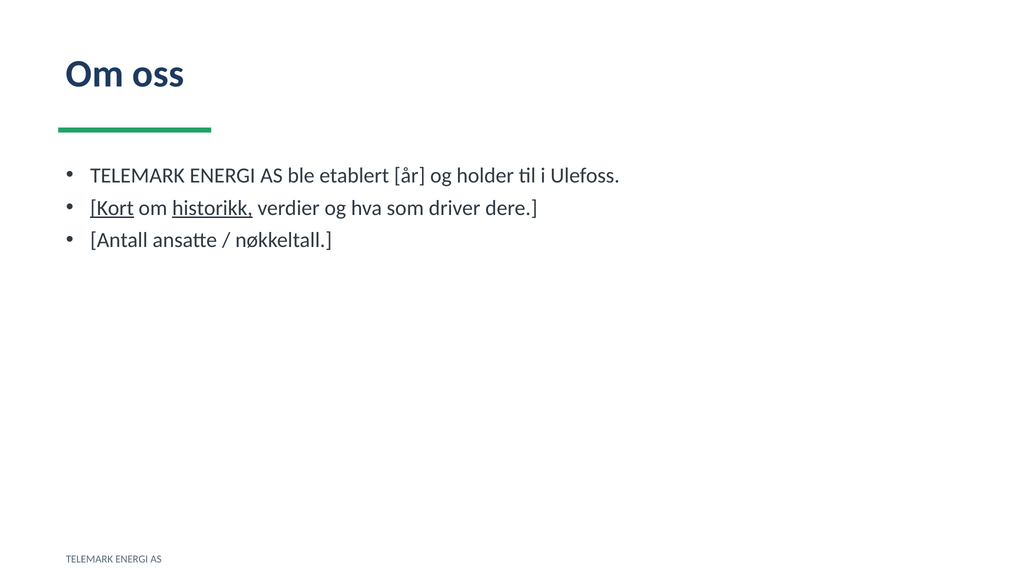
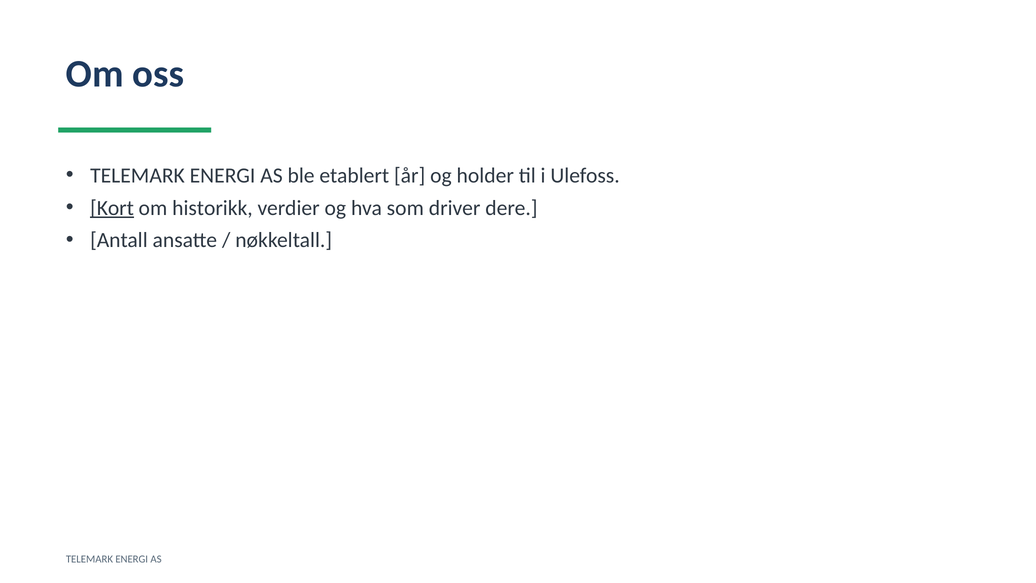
historikk underline: present -> none (212, 208)
